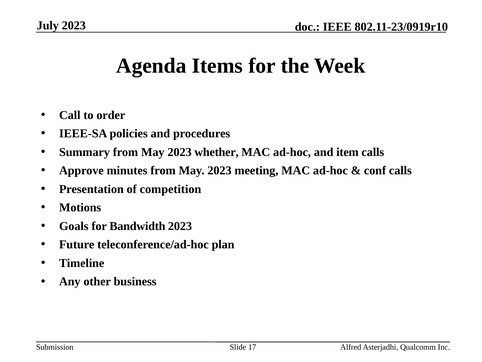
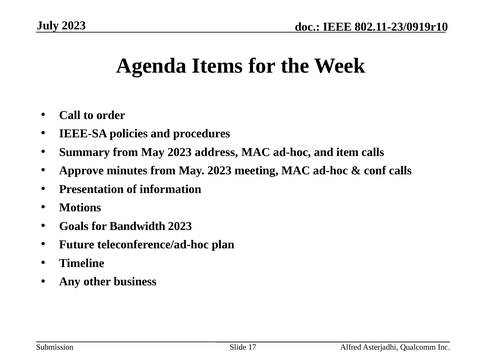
whether: whether -> address (216, 152)
competition: competition -> information (171, 189)
